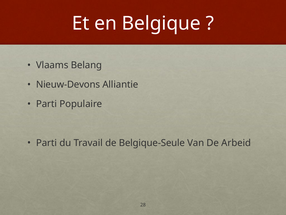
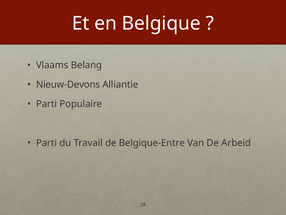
Belgique-Seule: Belgique-Seule -> Belgique-Entre (152, 143)
